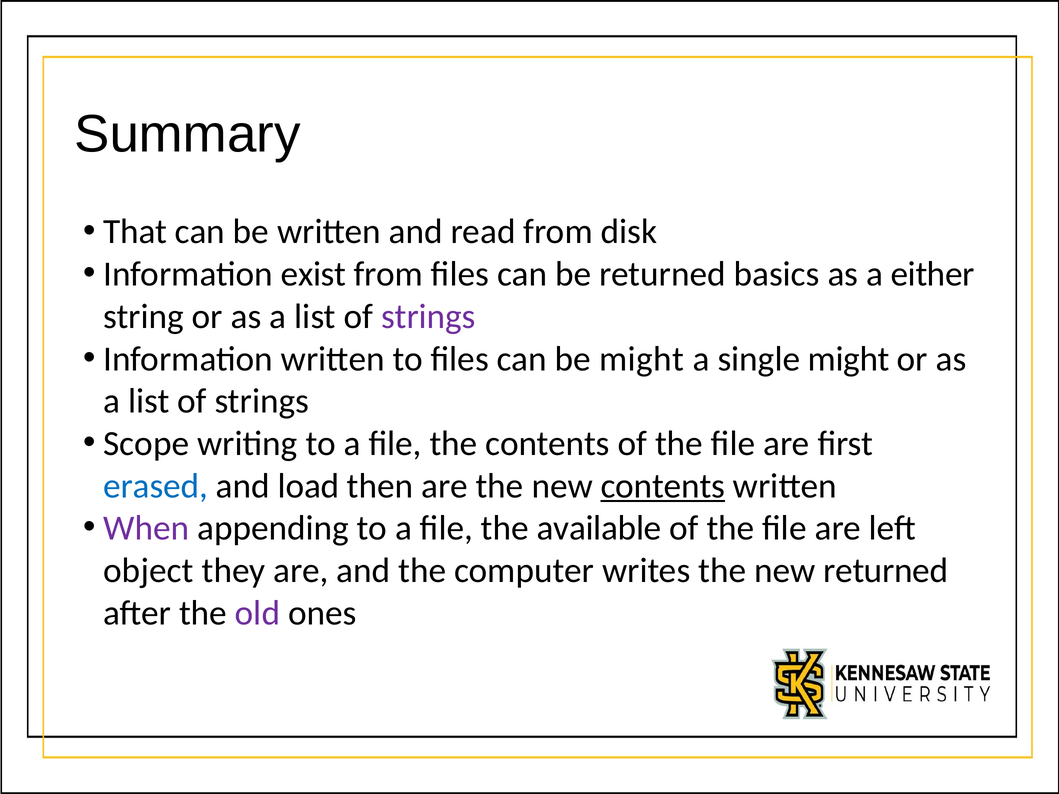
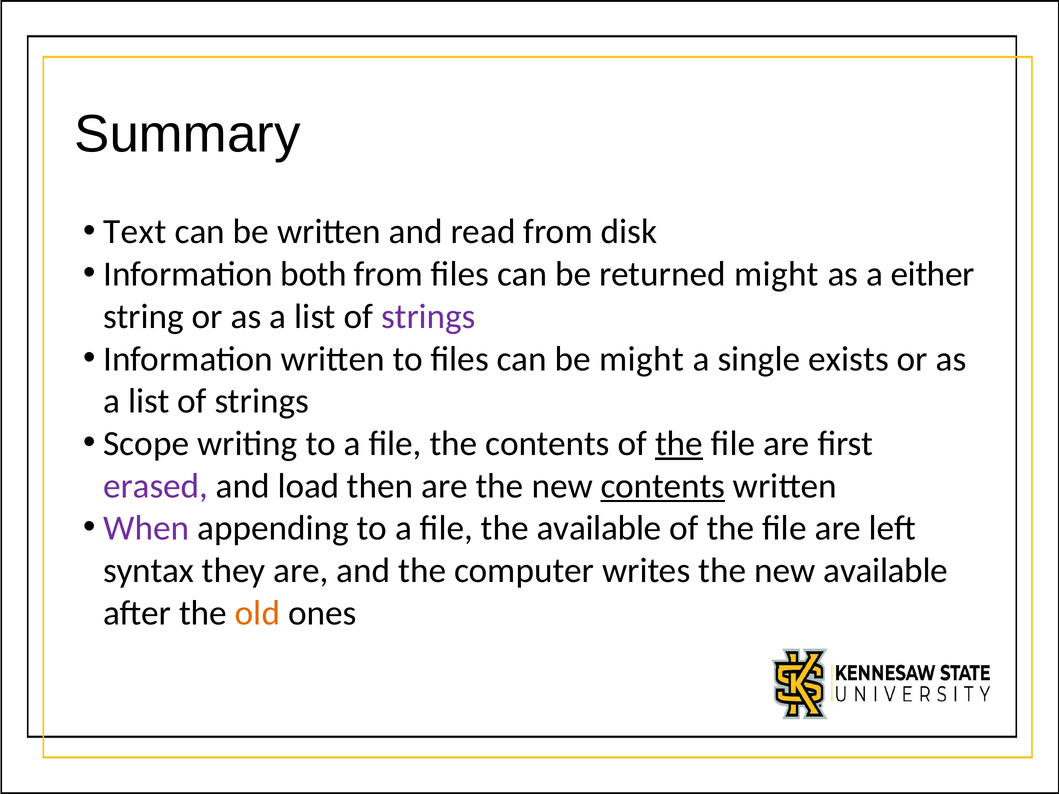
That: That -> Text (135, 232)
exist: exist -> both (314, 274)
returned basics: basics -> might (776, 274)
single might: might -> exists (849, 359)
the underline: none -> present (679, 444)
erased colour: blue -> purple (156, 486)
object: object -> syntax (149, 571)
new returned: returned -> available (886, 571)
old colour: purple -> orange (257, 613)
